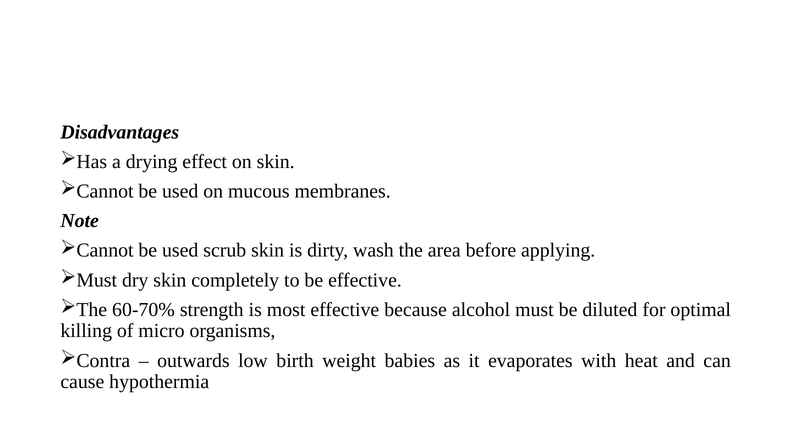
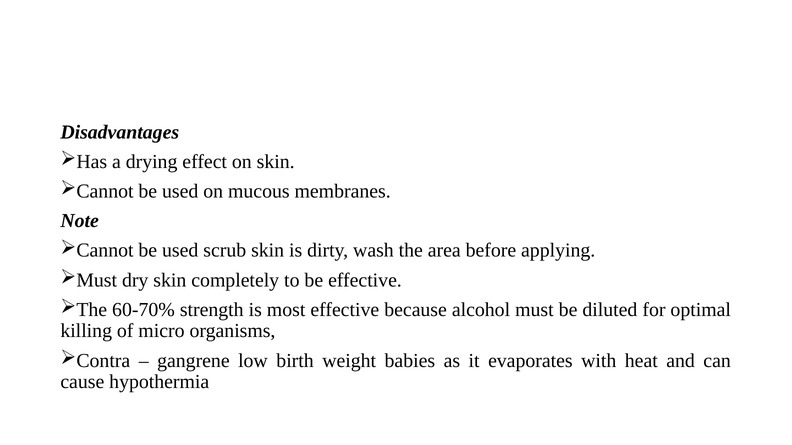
outwards: outwards -> gangrene (193, 361)
